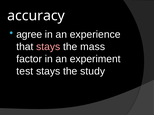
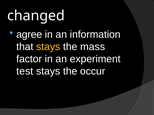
accuracy: accuracy -> changed (36, 16)
experience: experience -> information (95, 35)
stays colour: pink -> yellow (48, 47)
study: study -> occur (93, 72)
